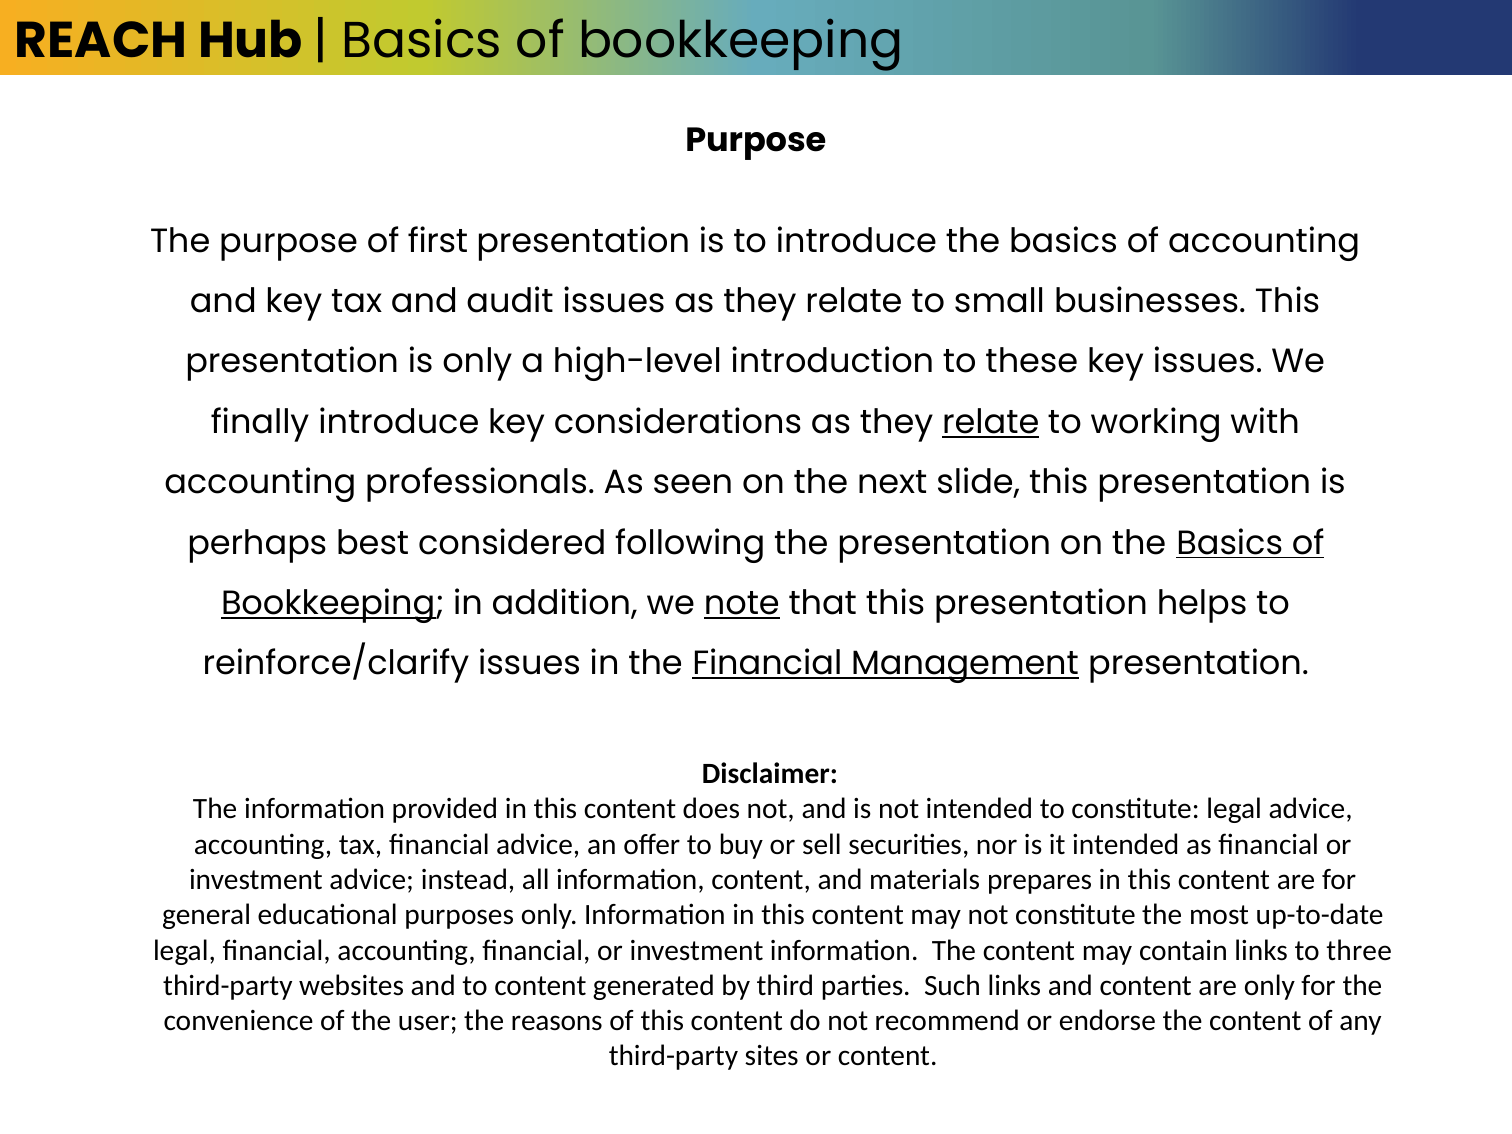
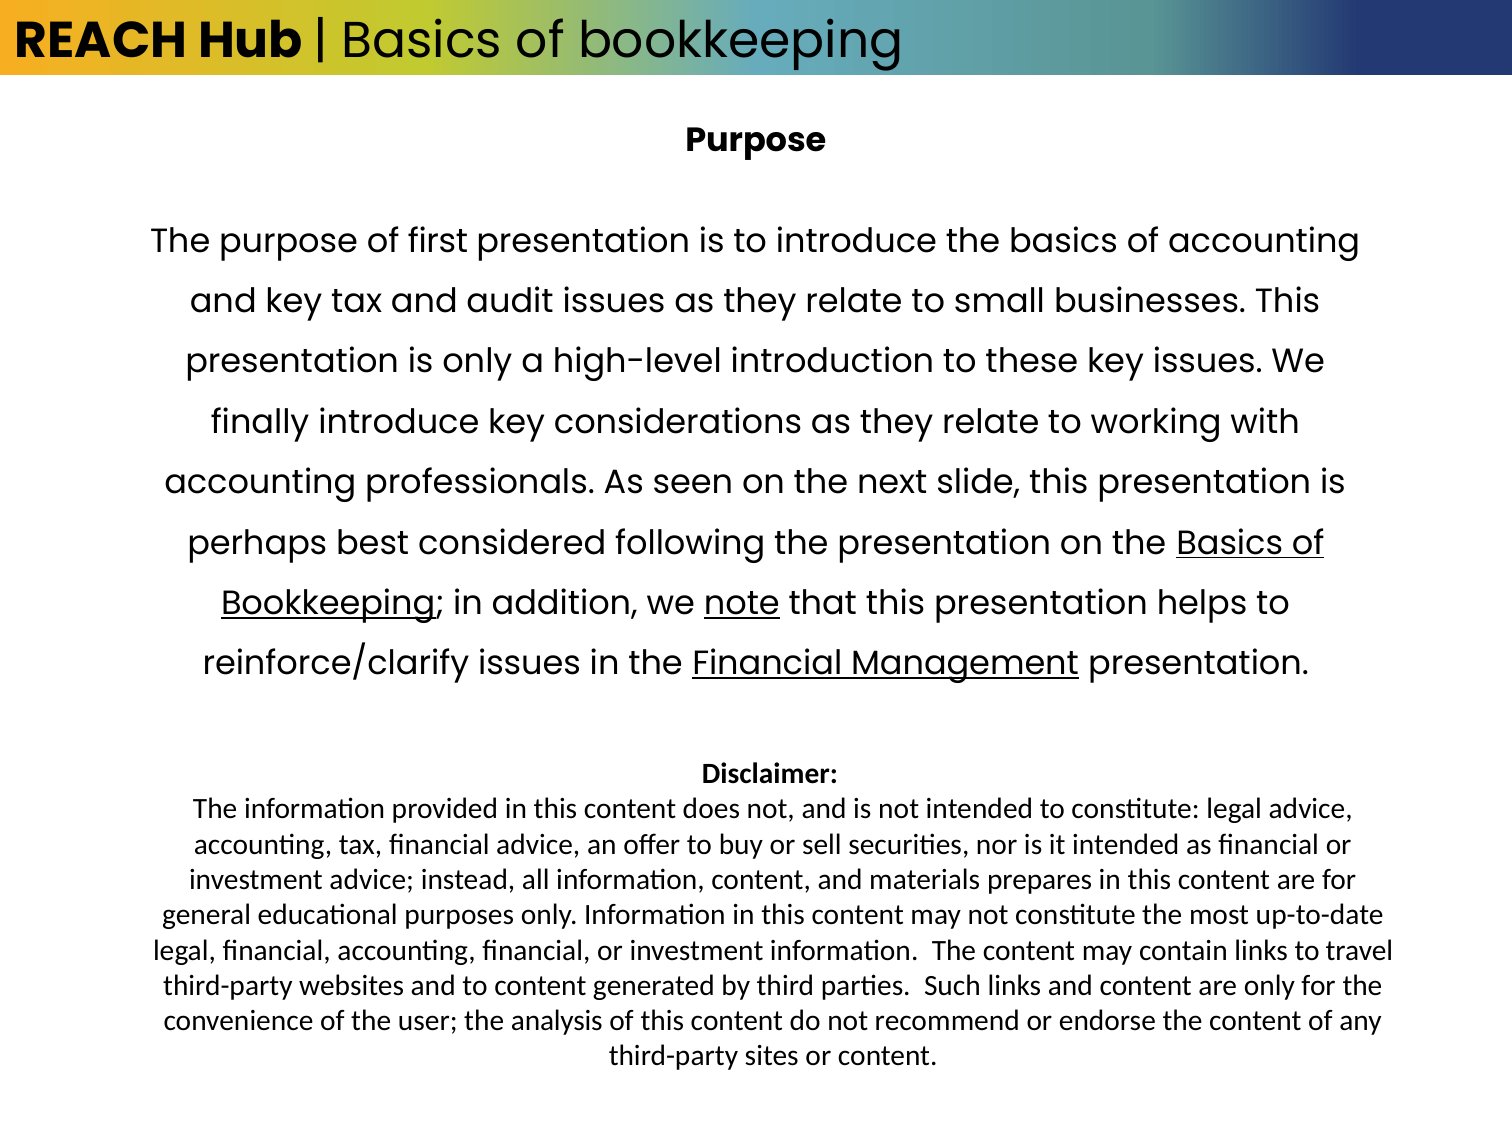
relate underline: present -> none (991, 422)
three: three -> travel (1359, 950)
reasons: reasons -> analysis (557, 1021)
